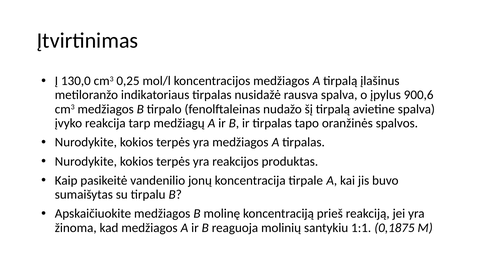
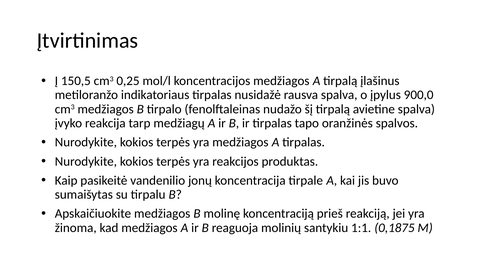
130,0: 130,0 -> 150,5 (76, 81)
900,6: 900,6 -> 900,0 (419, 95)
